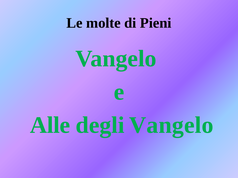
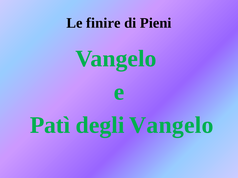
molte: molte -> finire (103, 23)
Alle: Alle -> Patì (50, 125)
